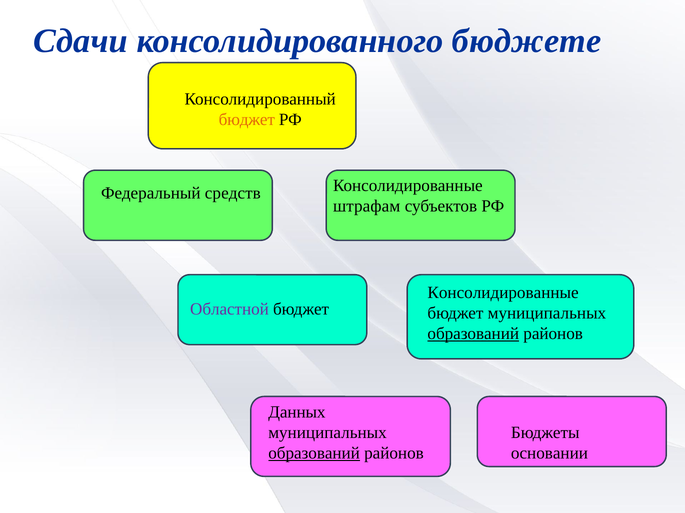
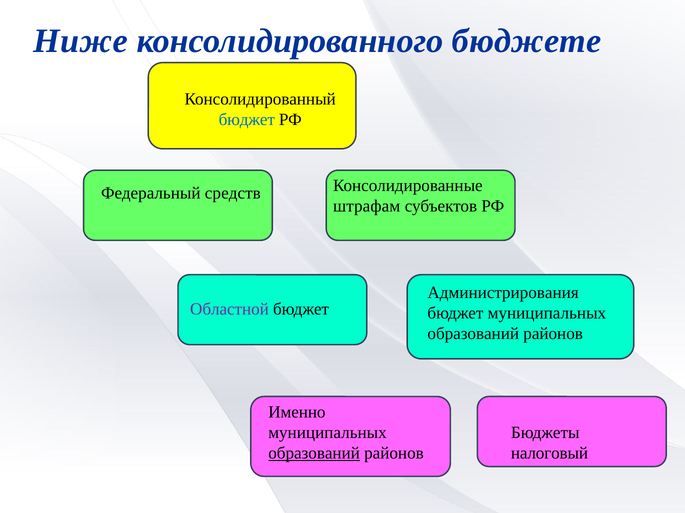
Сдачи: Сдачи -> Ниже (80, 41)
бюджет colour: orange -> blue (247, 120)
Консолидированные: Консолидированные -> Администрирования (503, 293)
образований underline: present -> none (473, 334)
Данных: Данных -> Именно (297, 413)
основании: основании -> налоговый (550, 454)
